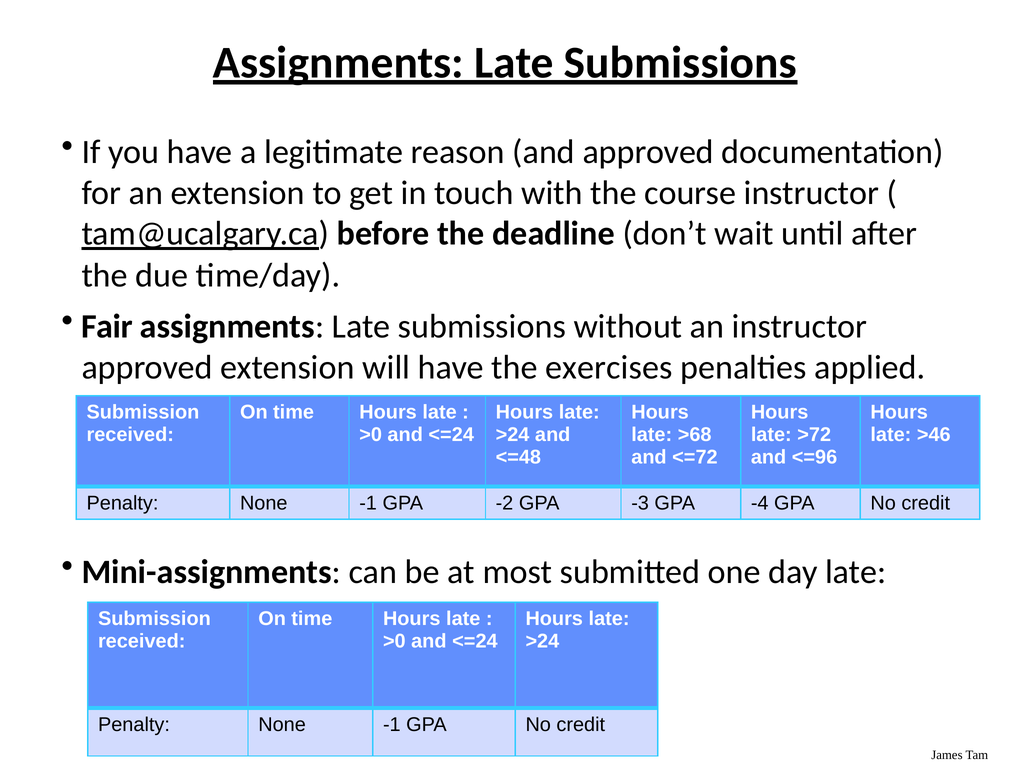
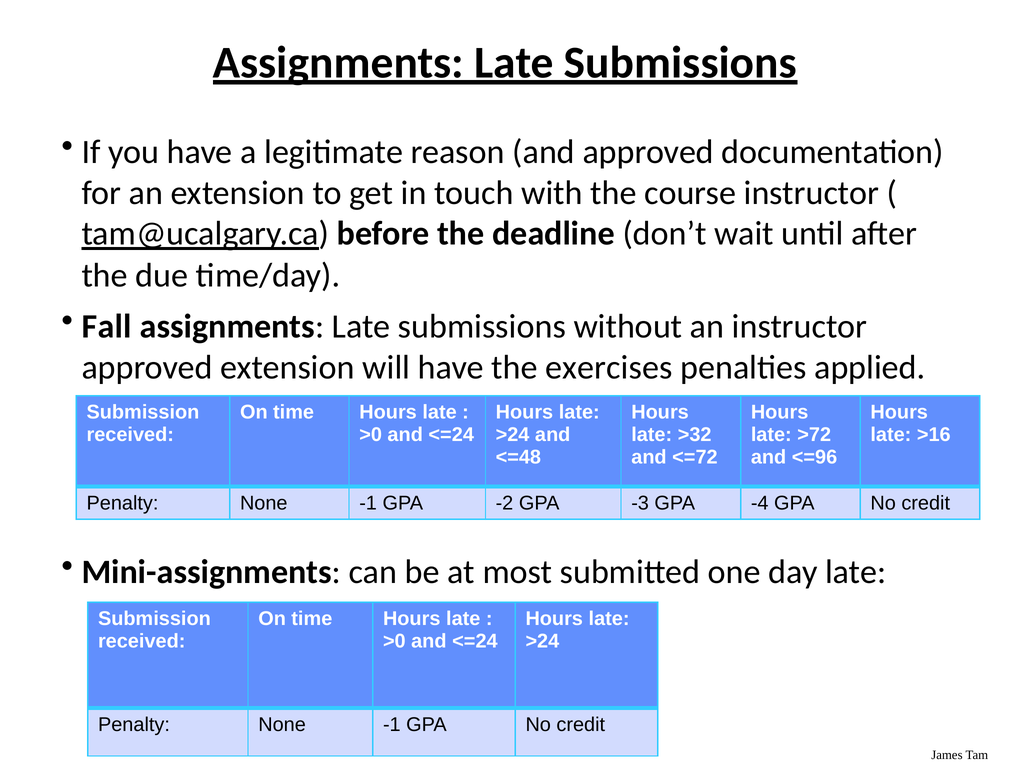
Fair: Fair -> Fall (107, 327)
>68: >68 -> >32 (695, 435)
>46: >46 -> >16 (934, 435)
